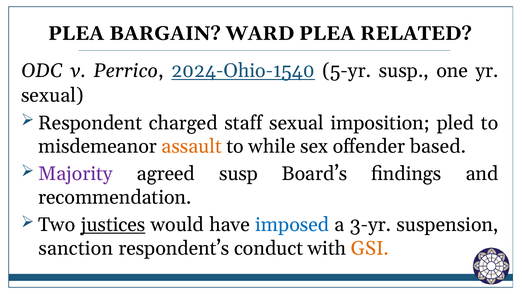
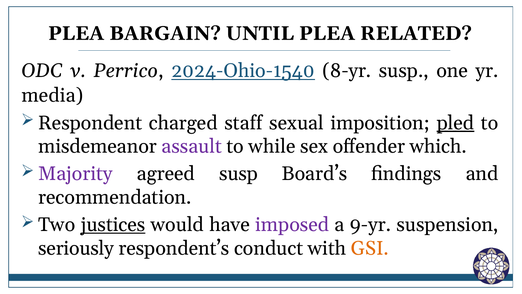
WARD: WARD -> UNTIL (260, 33)
5-yr: 5-yr -> 8-yr (347, 70)
sexual: sexual -> media (52, 95)
pled underline: none -> present (455, 123)
assault colour: orange -> purple (192, 146)
based: based -> which (438, 146)
imposed colour: blue -> purple (292, 225)
3-yr: 3-yr -> 9-yr (370, 225)
sanction: sanction -> seriously (76, 248)
